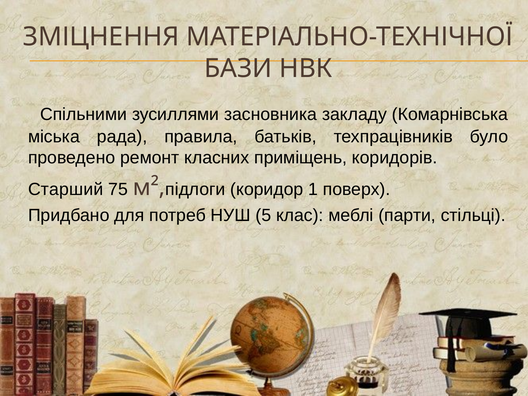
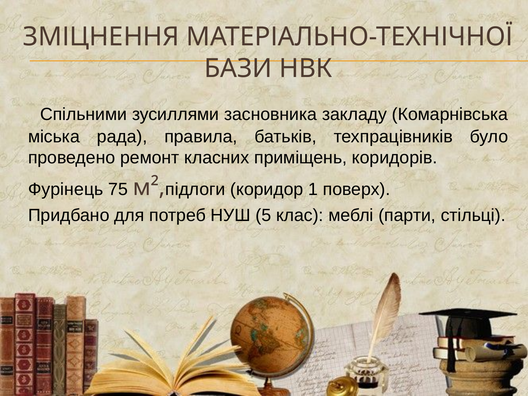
Старший: Старший -> Фурінець (66, 189)
